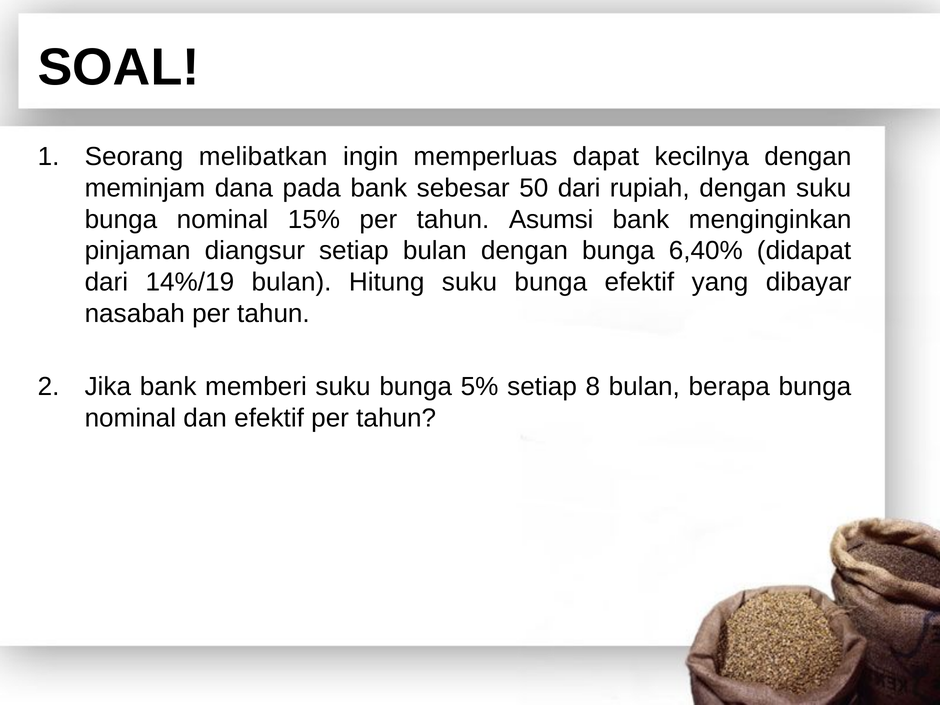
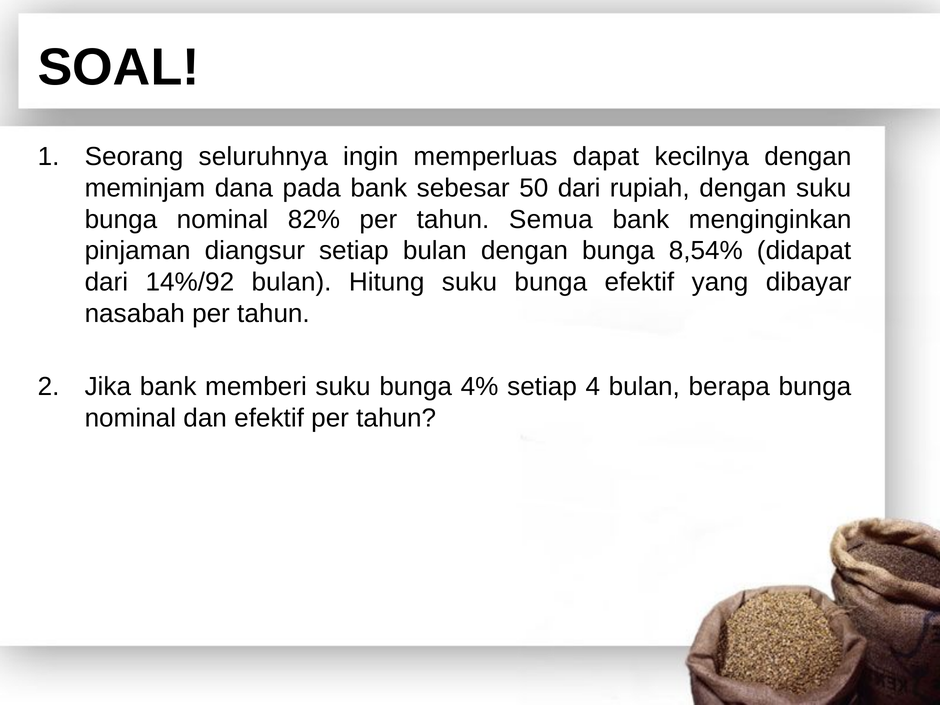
melibatkan: melibatkan -> seluruhnya (263, 157)
15%: 15% -> 82% (314, 219)
Asumsi: Asumsi -> Semua (551, 219)
6,40%: 6,40% -> 8,54% (706, 251)
14%/19: 14%/19 -> 14%/92 (190, 282)
5%: 5% -> 4% (480, 387)
8: 8 -> 4 (593, 387)
